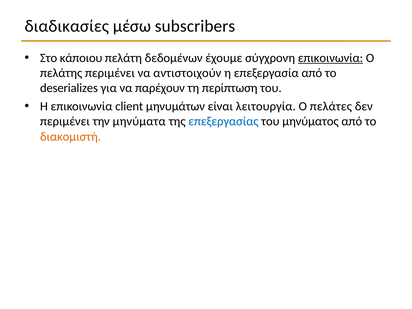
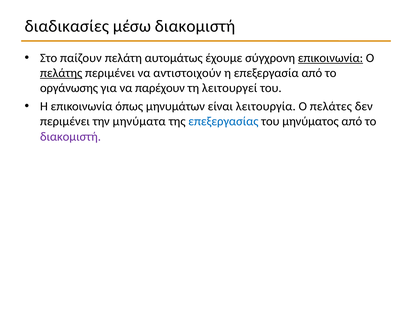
μέσω subscribers: subscribers -> διακομιστή (195, 26)
κάποιου: κάποιου -> παίζουν (81, 58)
δεδομένων: δεδομένων -> αυτομάτως (174, 58)
πελάτης underline: none -> present (61, 73)
deserializes: deserializes -> οργάνωσης (69, 88)
περίπτωση: περίπτωση -> λειτουργεί (230, 88)
client: client -> όπως (129, 106)
διακομιστή colour: orange -> purple (70, 137)
